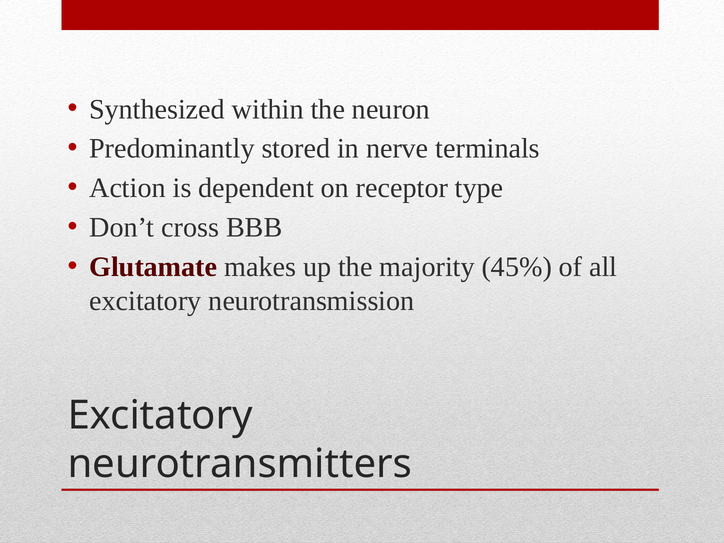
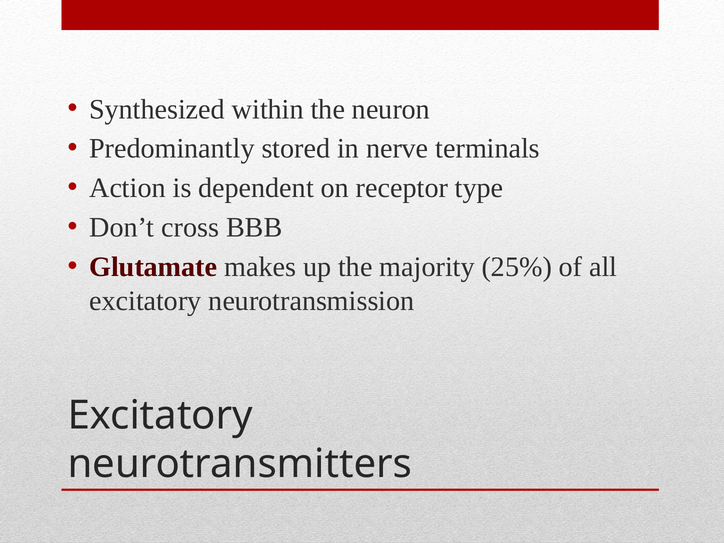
45%: 45% -> 25% (517, 267)
